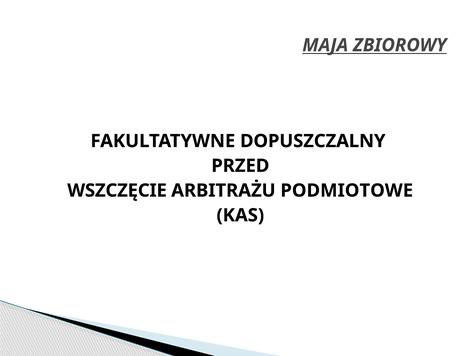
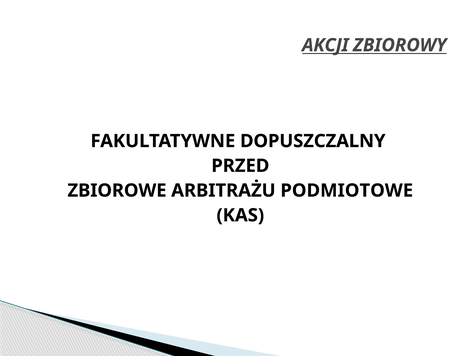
MAJA: MAJA -> AKCJI (325, 45)
WSZCZĘCIE: WSZCZĘCIE -> ZBIOROWE (117, 191)
